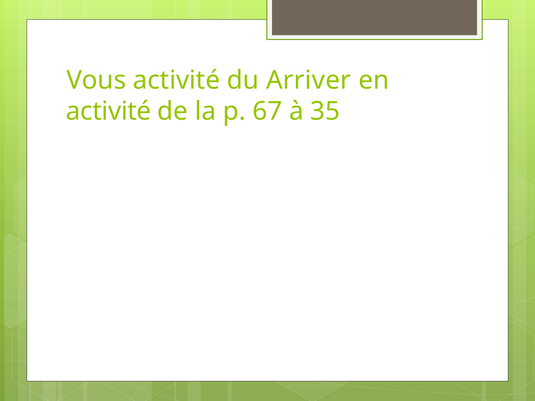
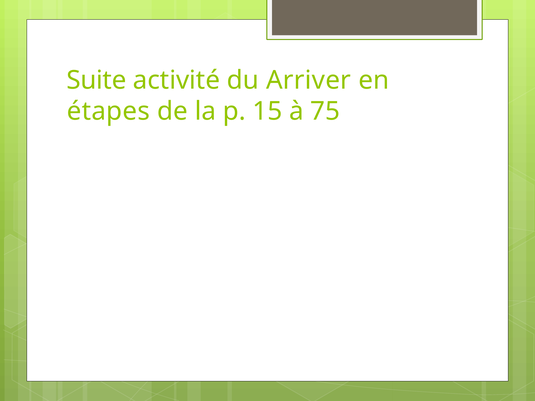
Vous: Vous -> Suite (96, 80)
activité: activité -> étapes (108, 111)
67: 67 -> 15 (267, 111)
35: 35 -> 75 (325, 111)
